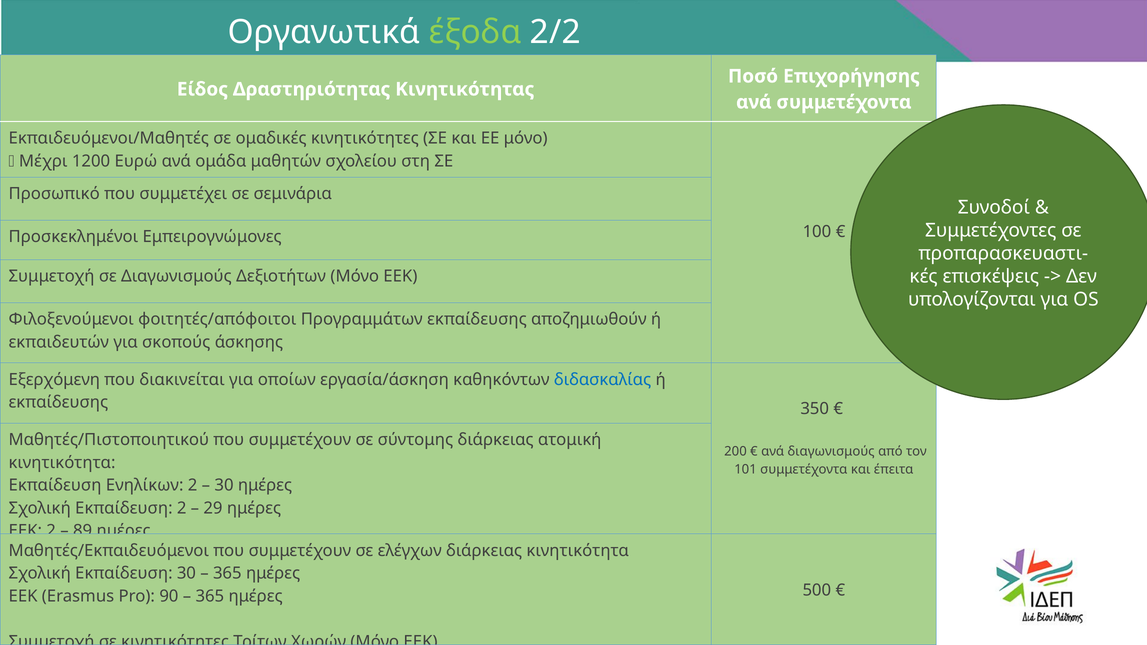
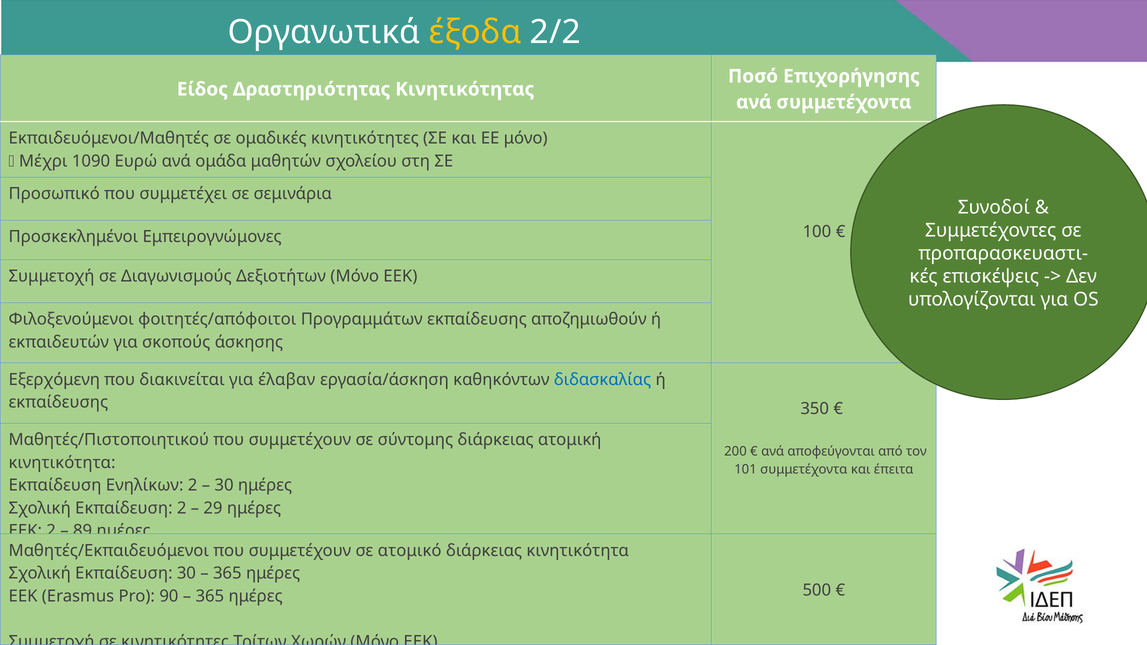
έξοδα colour: light green -> yellow (475, 32)
1200: 1200 -> 1090 (91, 161)
οποίων: οποίων -> έλαβαν (287, 380)
ανά διαγωνισμούς: διαγωνισμούς -> αποφεύγονται (831, 452)
ελέγχων: ελέγχων -> ατομικό (410, 551)
